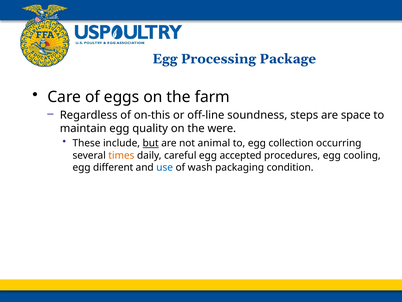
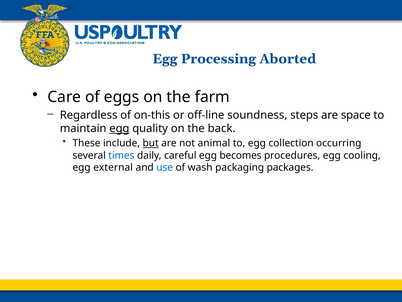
Package: Package -> Aborted (288, 59)
egg underline: none -> present (119, 128)
were: were -> back (222, 128)
times colour: orange -> blue (121, 155)
accepted: accepted -> becomes (241, 155)
different: different -> external (113, 167)
condition: condition -> packages (290, 167)
